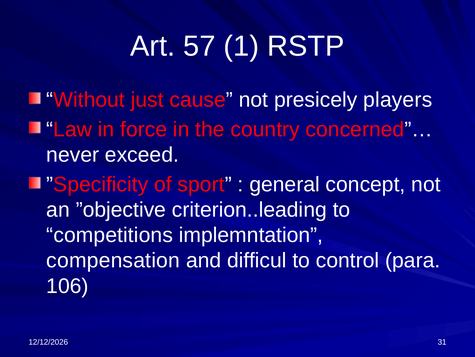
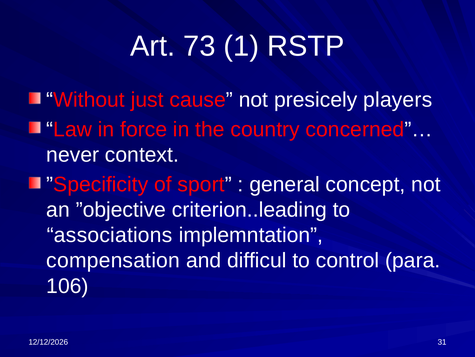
57: 57 -> 73 (199, 46)
exceed: exceed -> context (142, 155)
competitions: competitions -> associations (110, 235)
